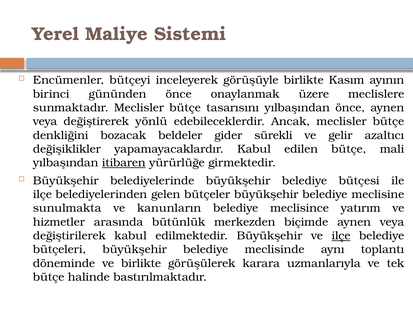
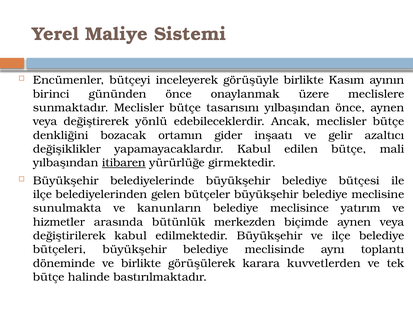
beldeler: beldeler -> ortamın (180, 135)
sürekli: sürekli -> inşaatı (273, 135)
ilçe underline: present -> none (341, 236)
uzmanlarıyla: uzmanlarıyla -> kuvvetlerden (324, 263)
